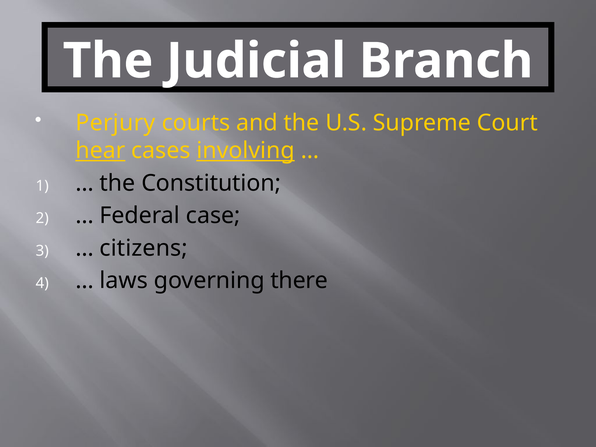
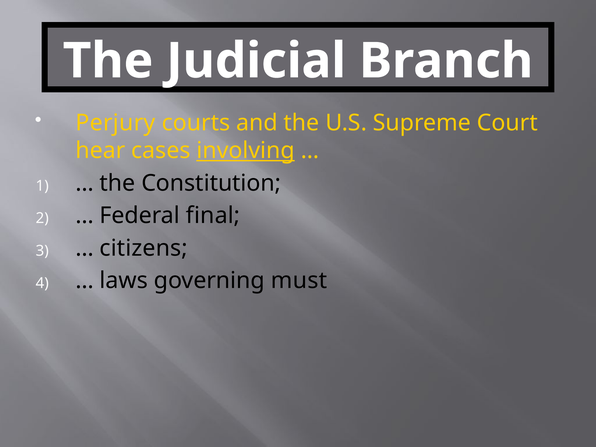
hear underline: present -> none (100, 151)
case: case -> final (213, 216)
there: there -> must (299, 280)
